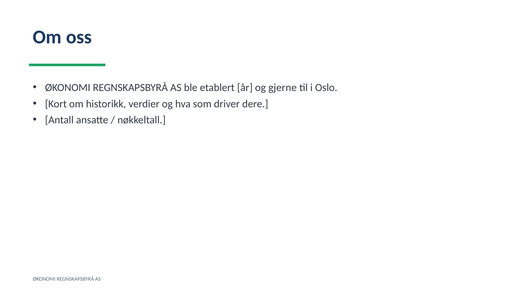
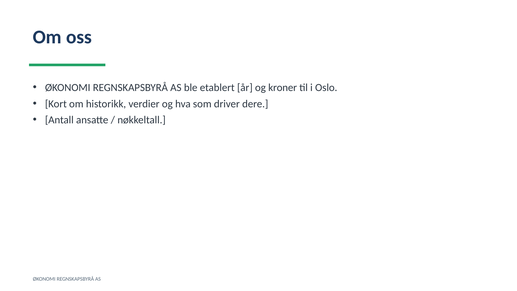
gjerne: gjerne -> kroner (283, 88)
